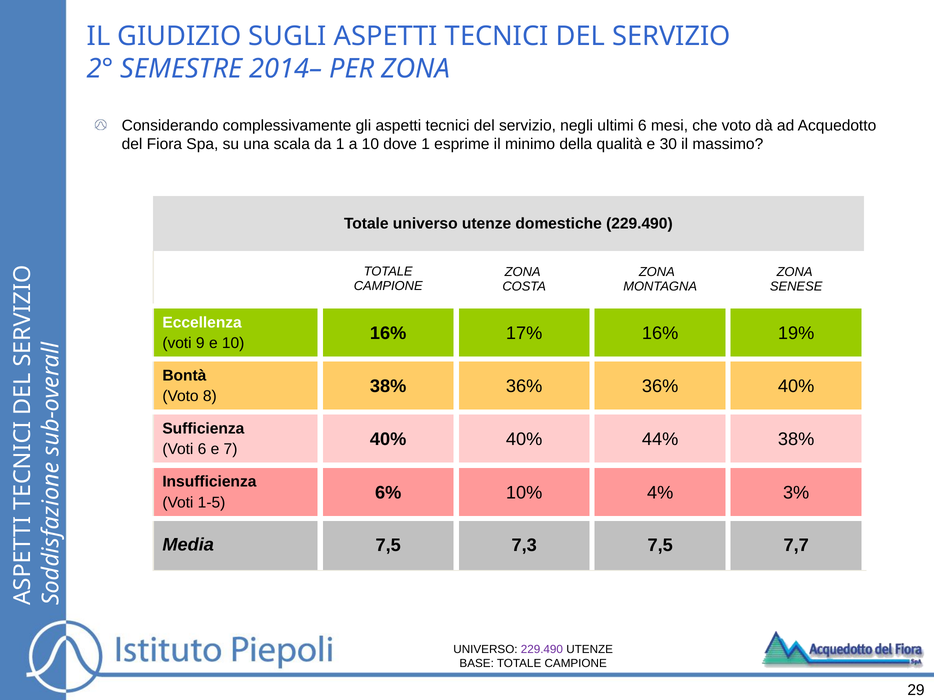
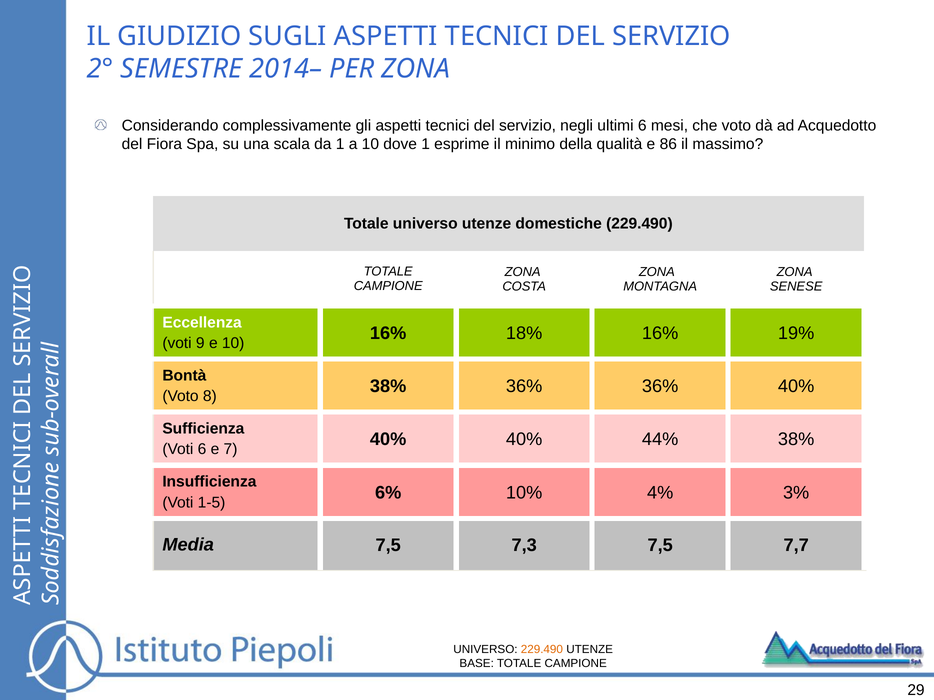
30: 30 -> 86 (668, 144)
17%: 17% -> 18% (524, 334)
229.490 colour: purple -> orange (542, 650)
